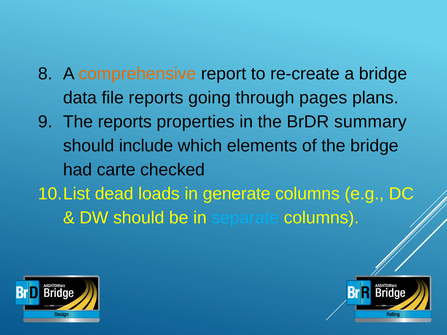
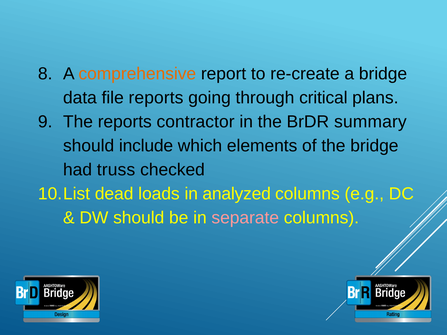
pages: pages -> critical (323, 98)
properties: properties -> contractor (196, 122)
carte: carte -> truss (116, 170)
generate: generate -> analyzed (237, 194)
separate colour: light blue -> pink (245, 218)
